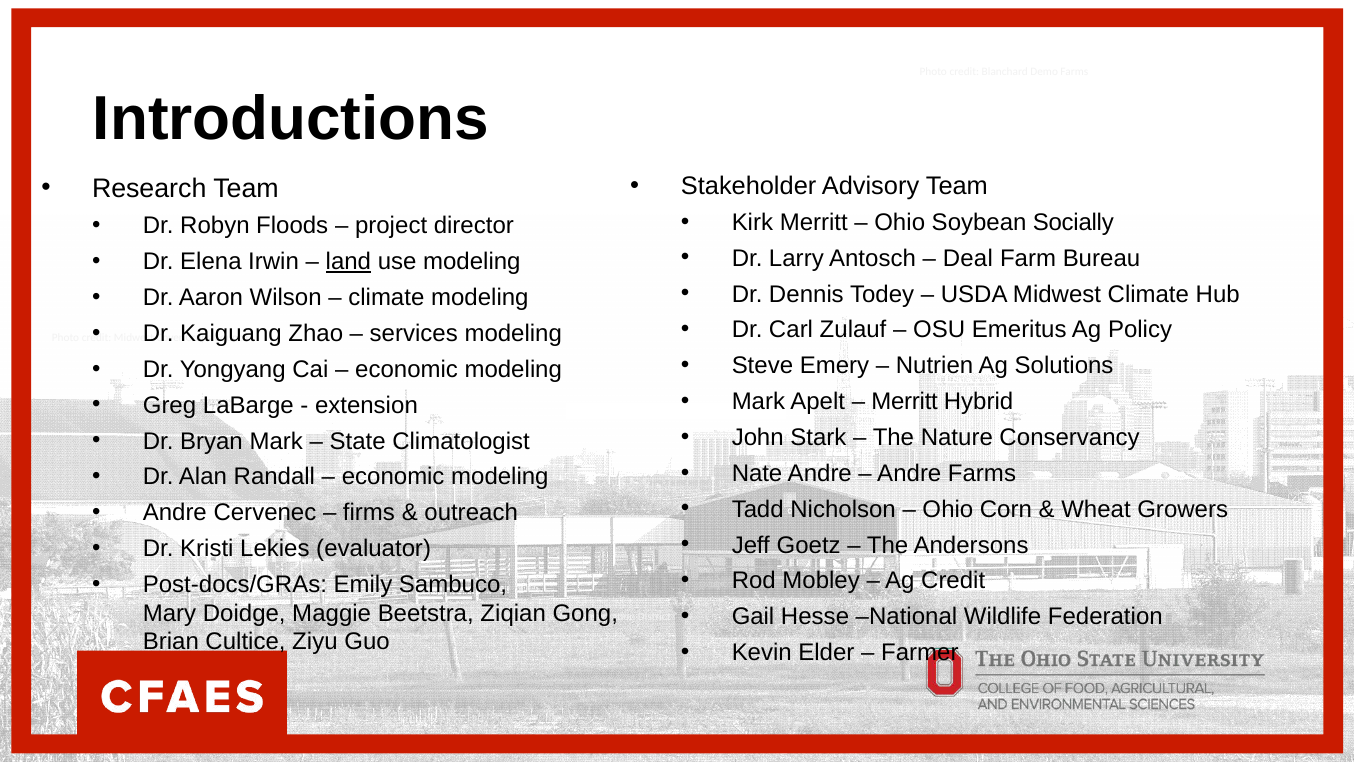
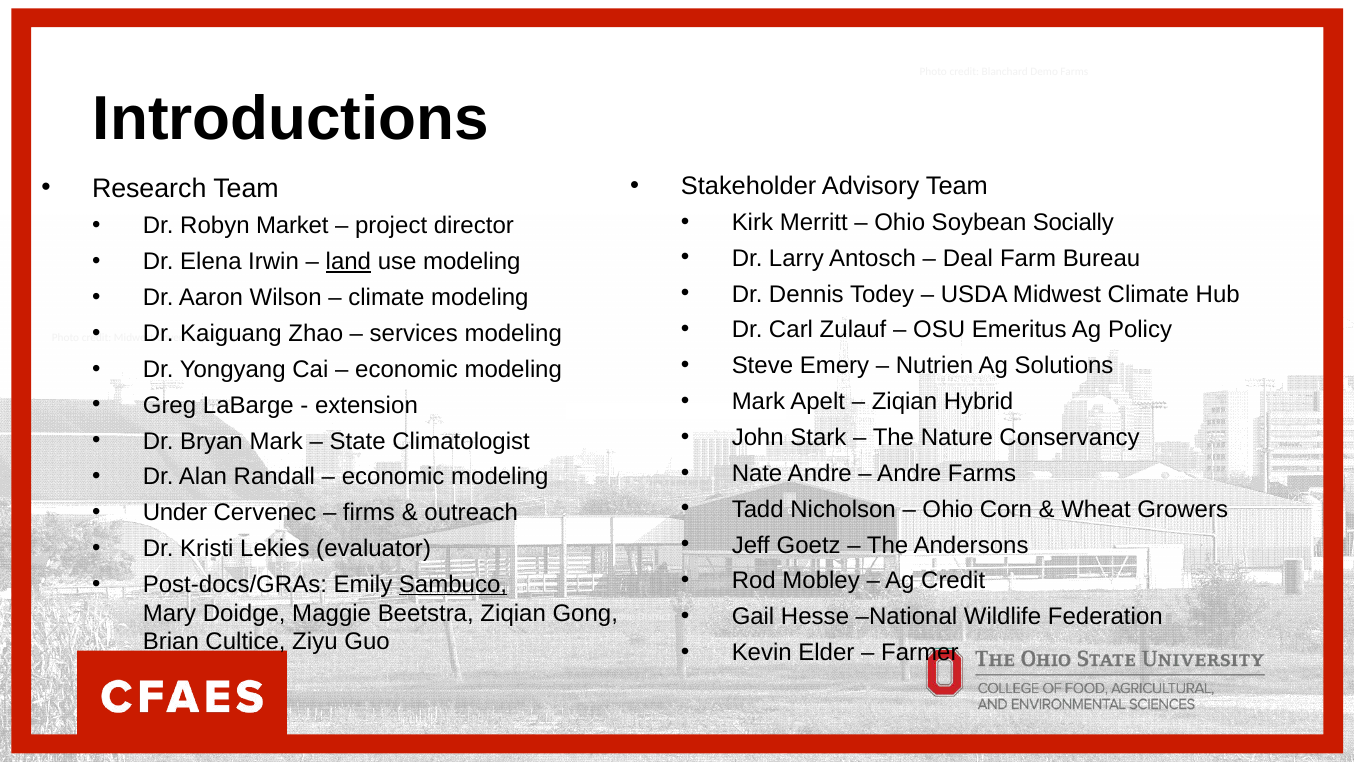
Floods: Floods -> Market (292, 226)
Merritt: Merritt -> Ziqian (904, 402)
Andre: Andre -> Under (175, 513)
Sambuco underline: none -> present (453, 584)
